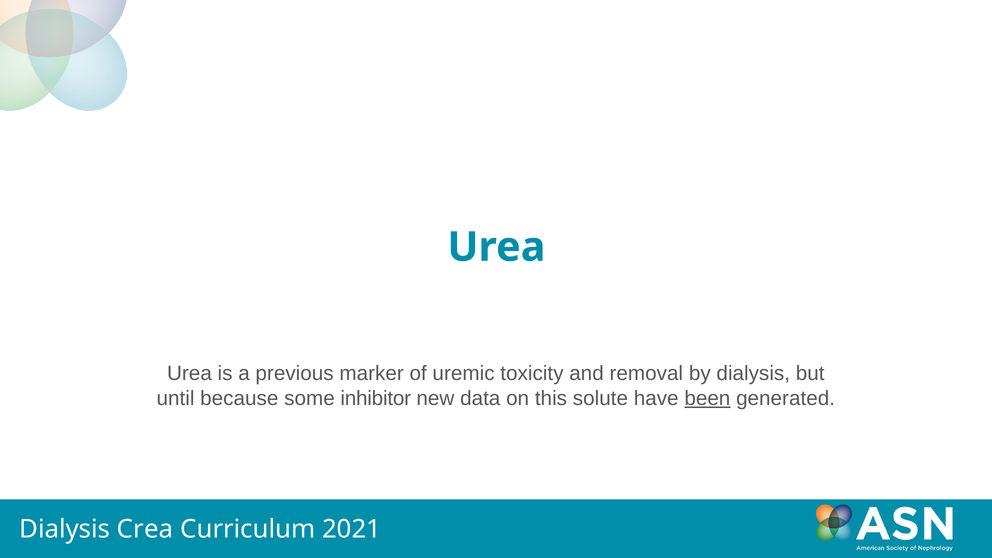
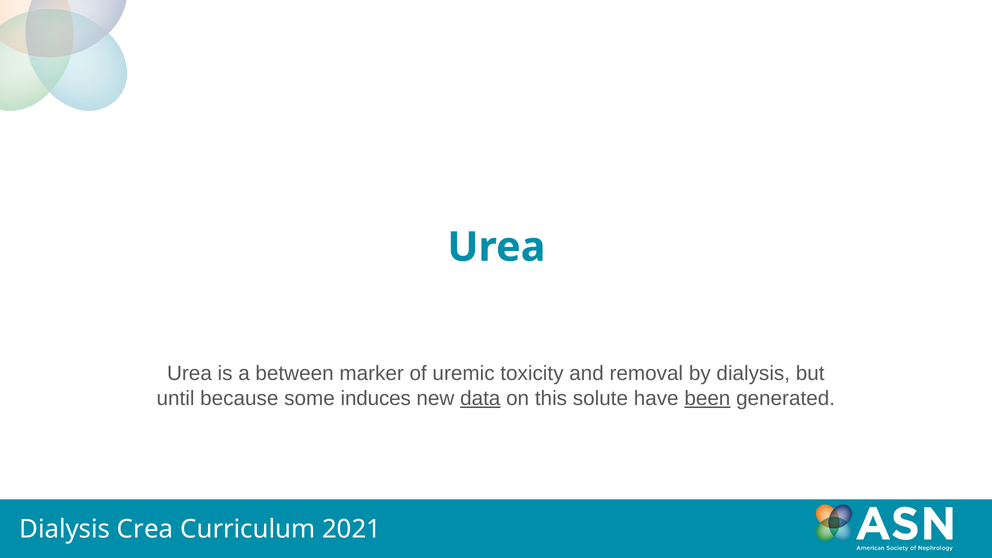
previous: previous -> between (295, 374)
inhibitor: inhibitor -> induces (376, 398)
data underline: none -> present (480, 398)
